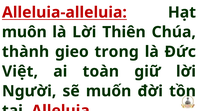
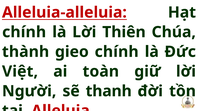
muôn: muôn -> chính (24, 32)
gieo trong: trong -> chính (117, 52)
muốn: muốn -> thanh (109, 91)
